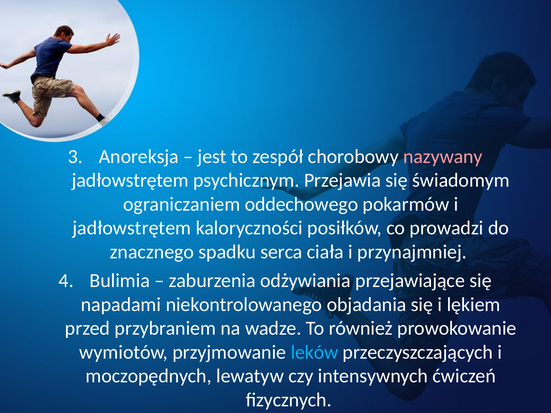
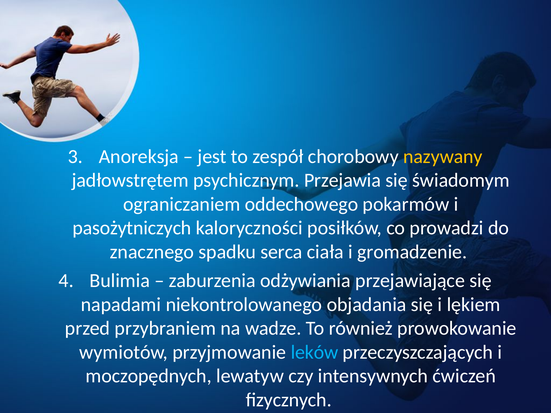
nazywany colour: pink -> yellow (443, 157)
jadłowstrętem: jadłowstrętem -> pasożytniczych (132, 228)
przynajmniej: przynajmniej -> gromadzenie (412, 252)
